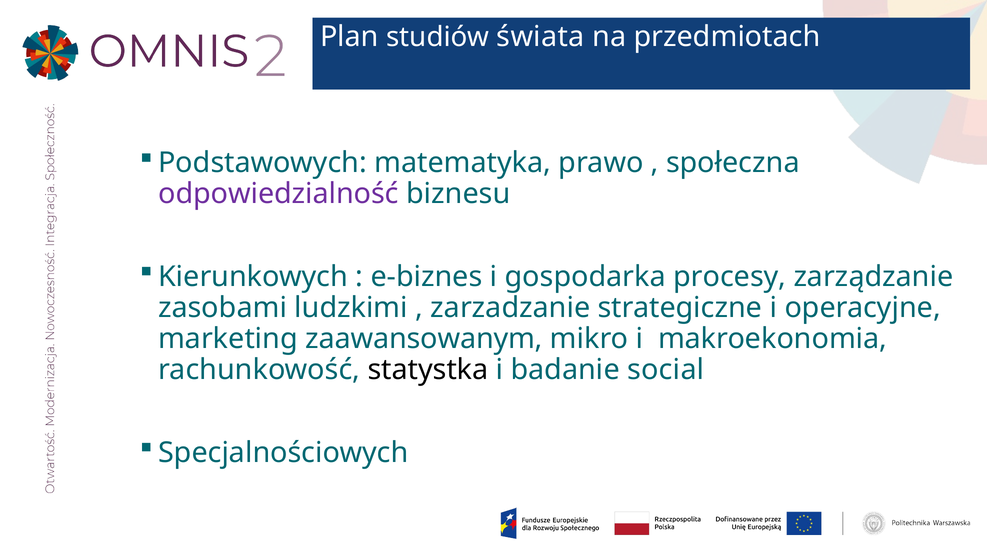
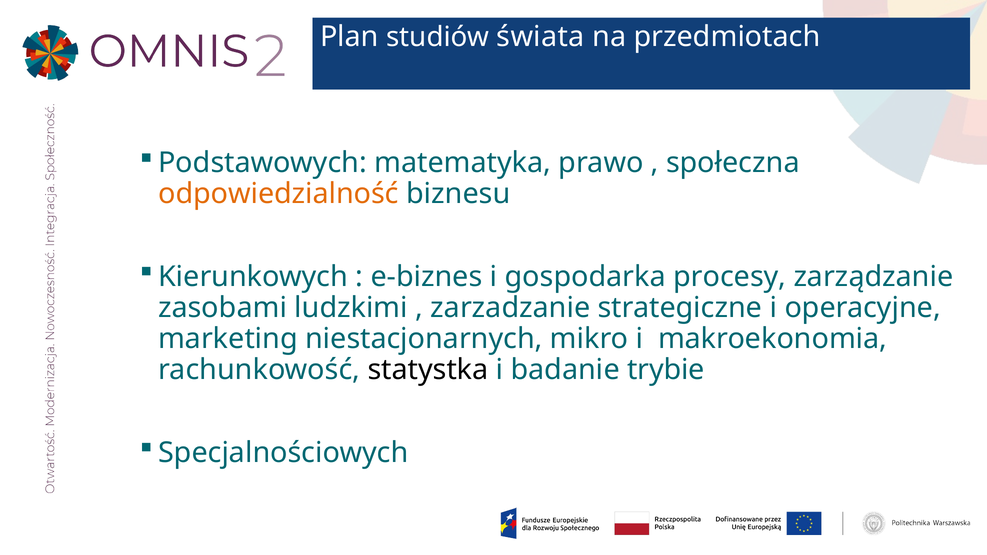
odpowiedzialność colour: purple -> orange (278, 194)
zaawansowanym: zaawansowanym -> niestacjonarnych (424, 339)
social: social -> trybie (666, 370)
